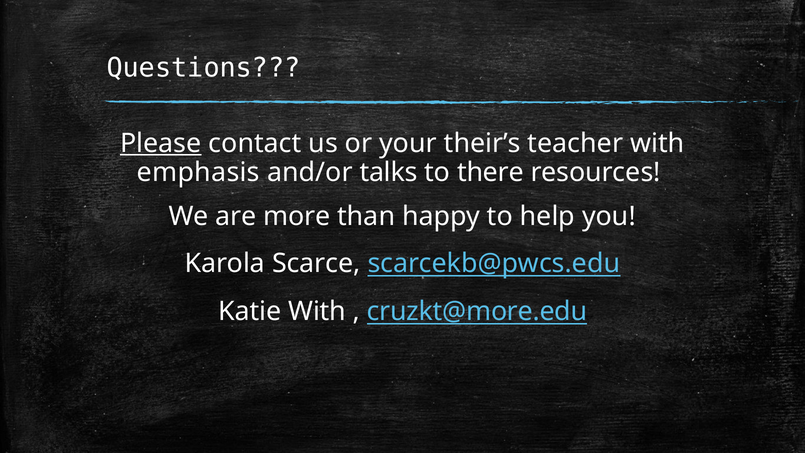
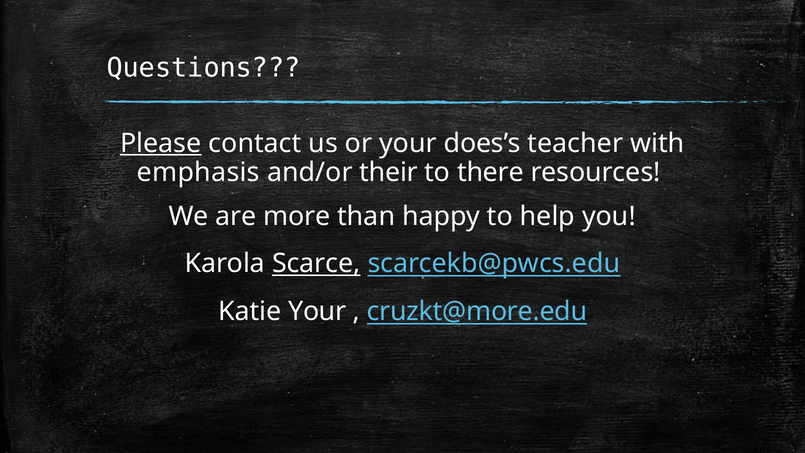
their’s: their’s -> does’s (482, 143)
talks: talks -> their (389, 172)
Scarce underline: none -> present (316, 264)
Katie With: With -> Your (317, 311)
